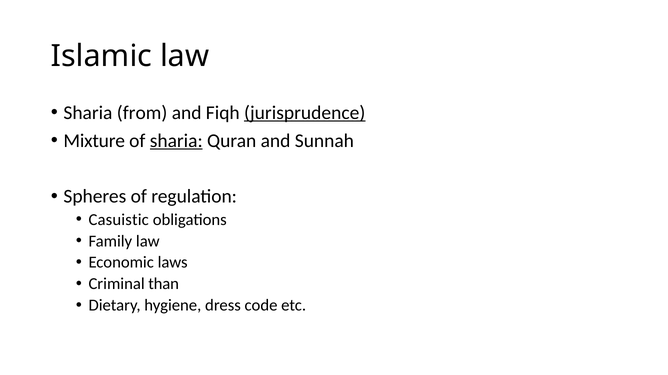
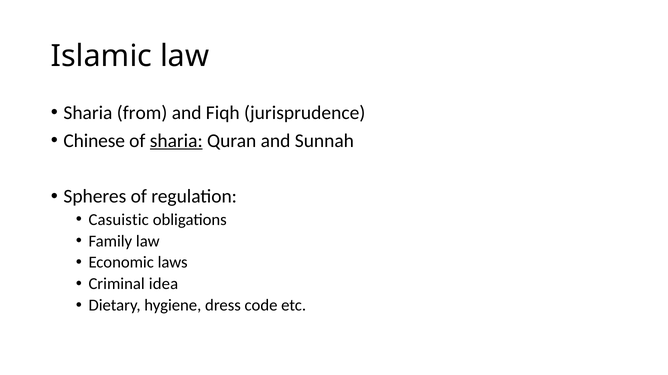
jurisprudence underline: present -> none (305, 113)
Mixture: Mixture -> Chinese (94, 141)
than: than -> idea (163, 284)
